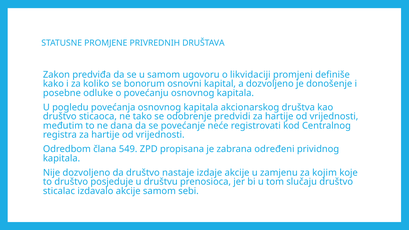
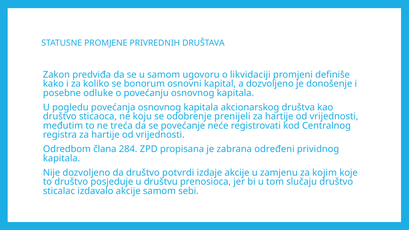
tako: tako -> koju (142, 117)
predvidi: predvidi -> prenijeli (232, 117)
dana: dana -> treća (122, 126)
549: 549 -> 284 (128, 149)
nastaje: nastaje -> potvrdi (178, 173)
